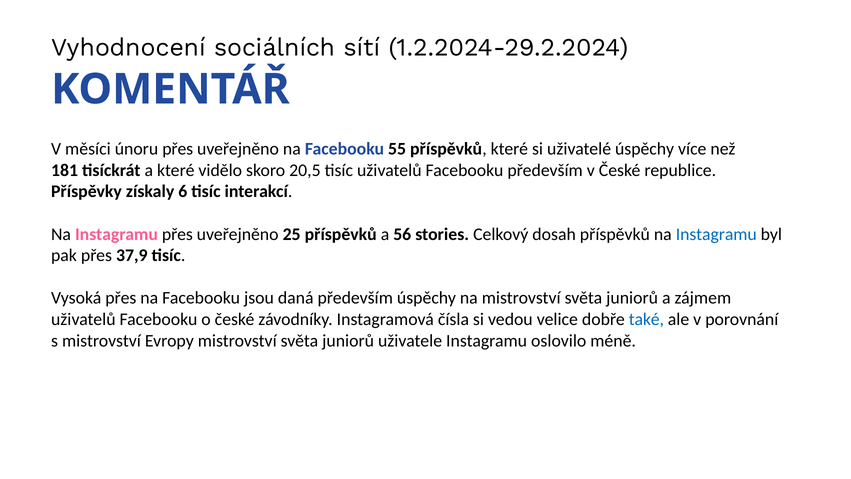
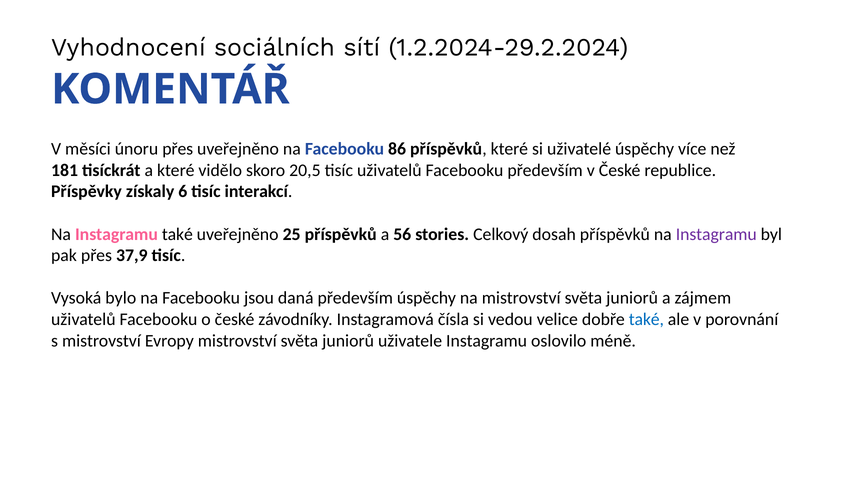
55: 55 -> 86 (397, 149)
Instagramu přes: přes -> také (177, 234)
Instagramu colour: blue -> purple (716, 234)
Vysoká přes: přes -> bylo (121, 298)
